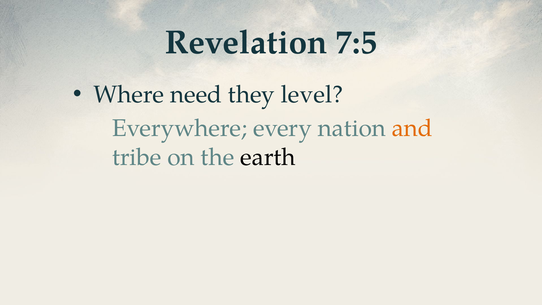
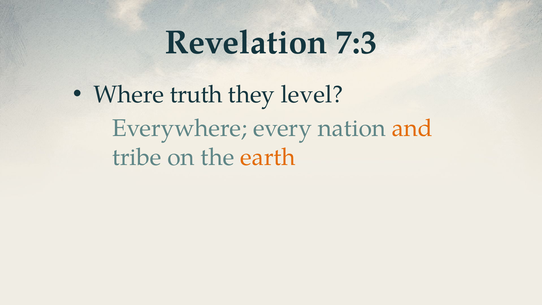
7:5: 7:5 -> 7:3 (356, 43)
need: need -> truth (196, 95)
earth colour: black -> orange (268, 157)
